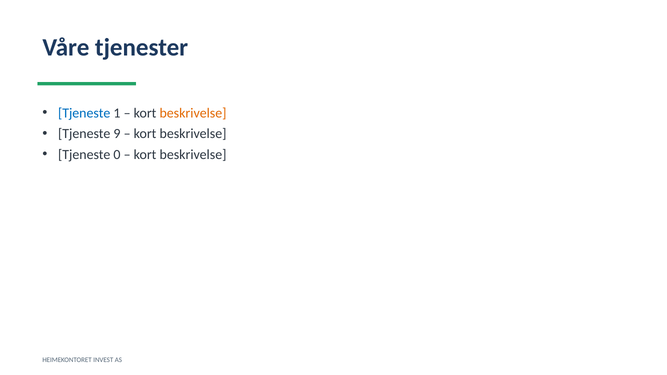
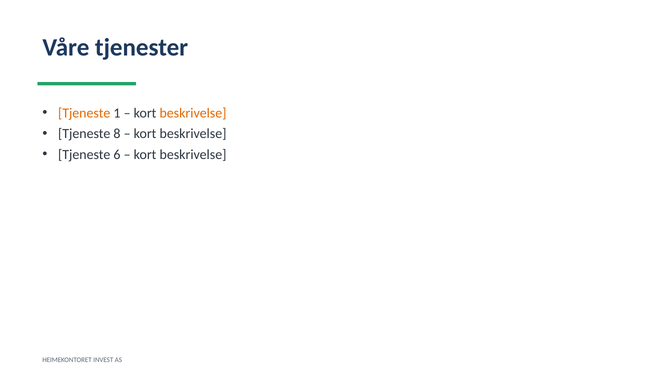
Tjeneste colour: blue -> orange (84, 113)
9: 9 -> 8 (117, 134)
0: 0 -> 6 (117, 155)
